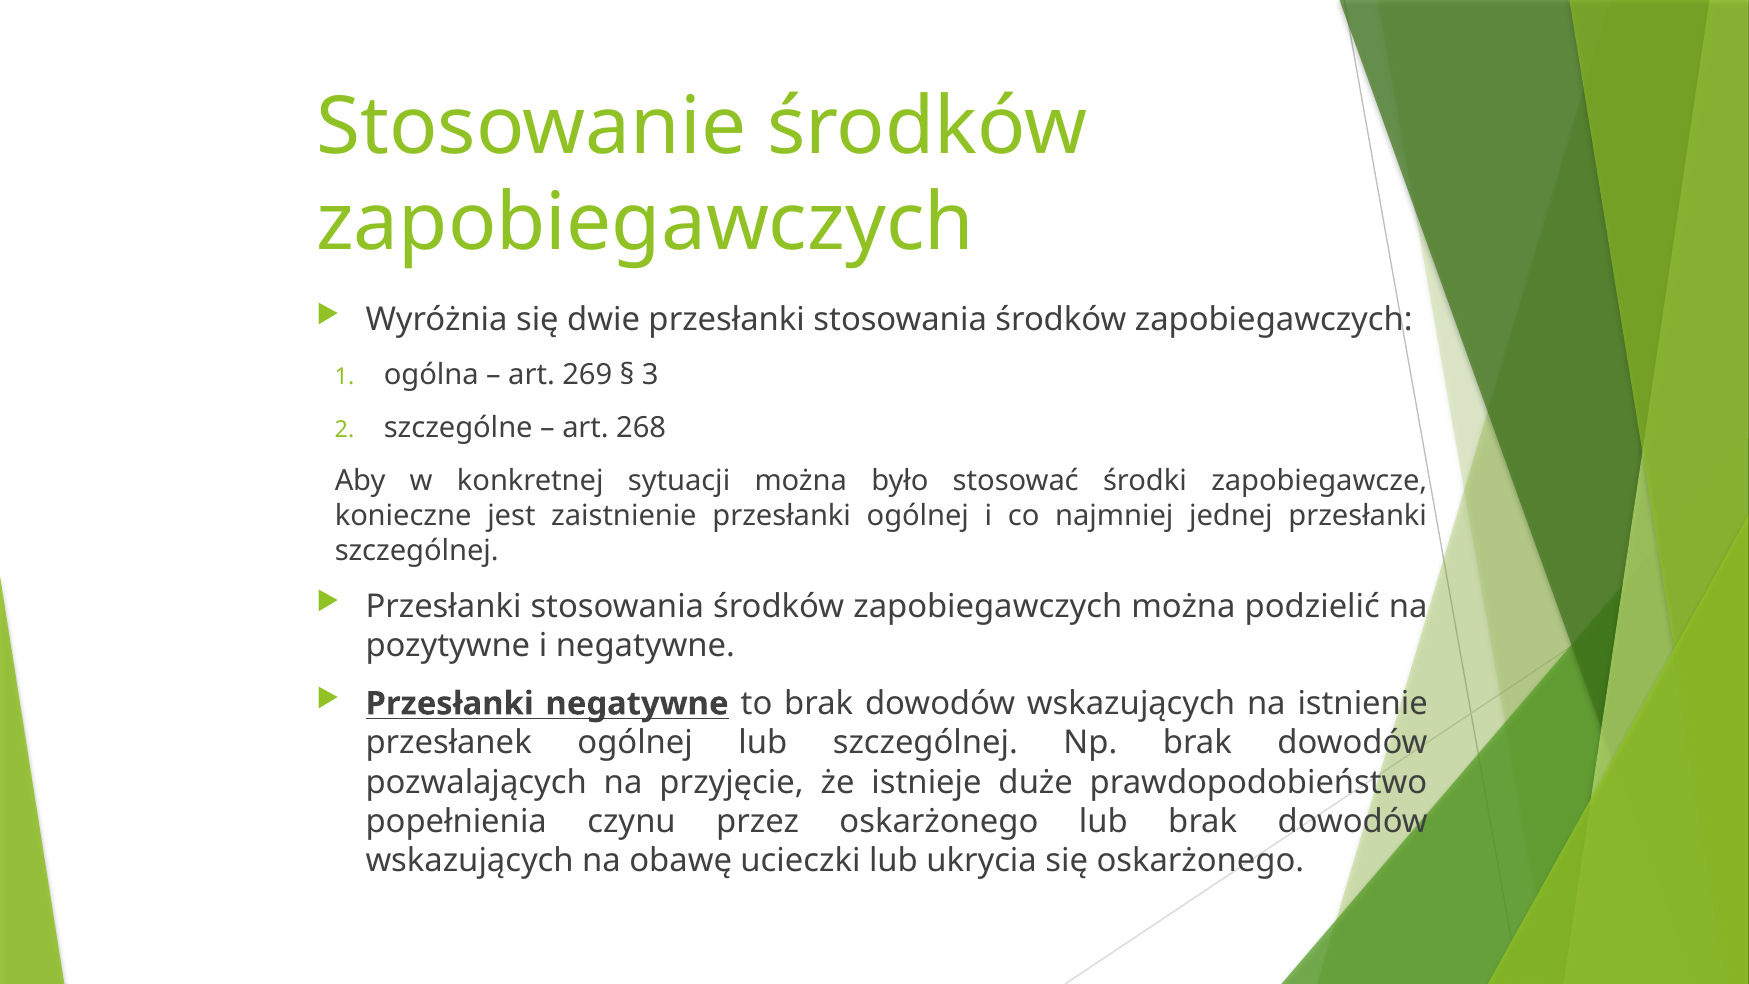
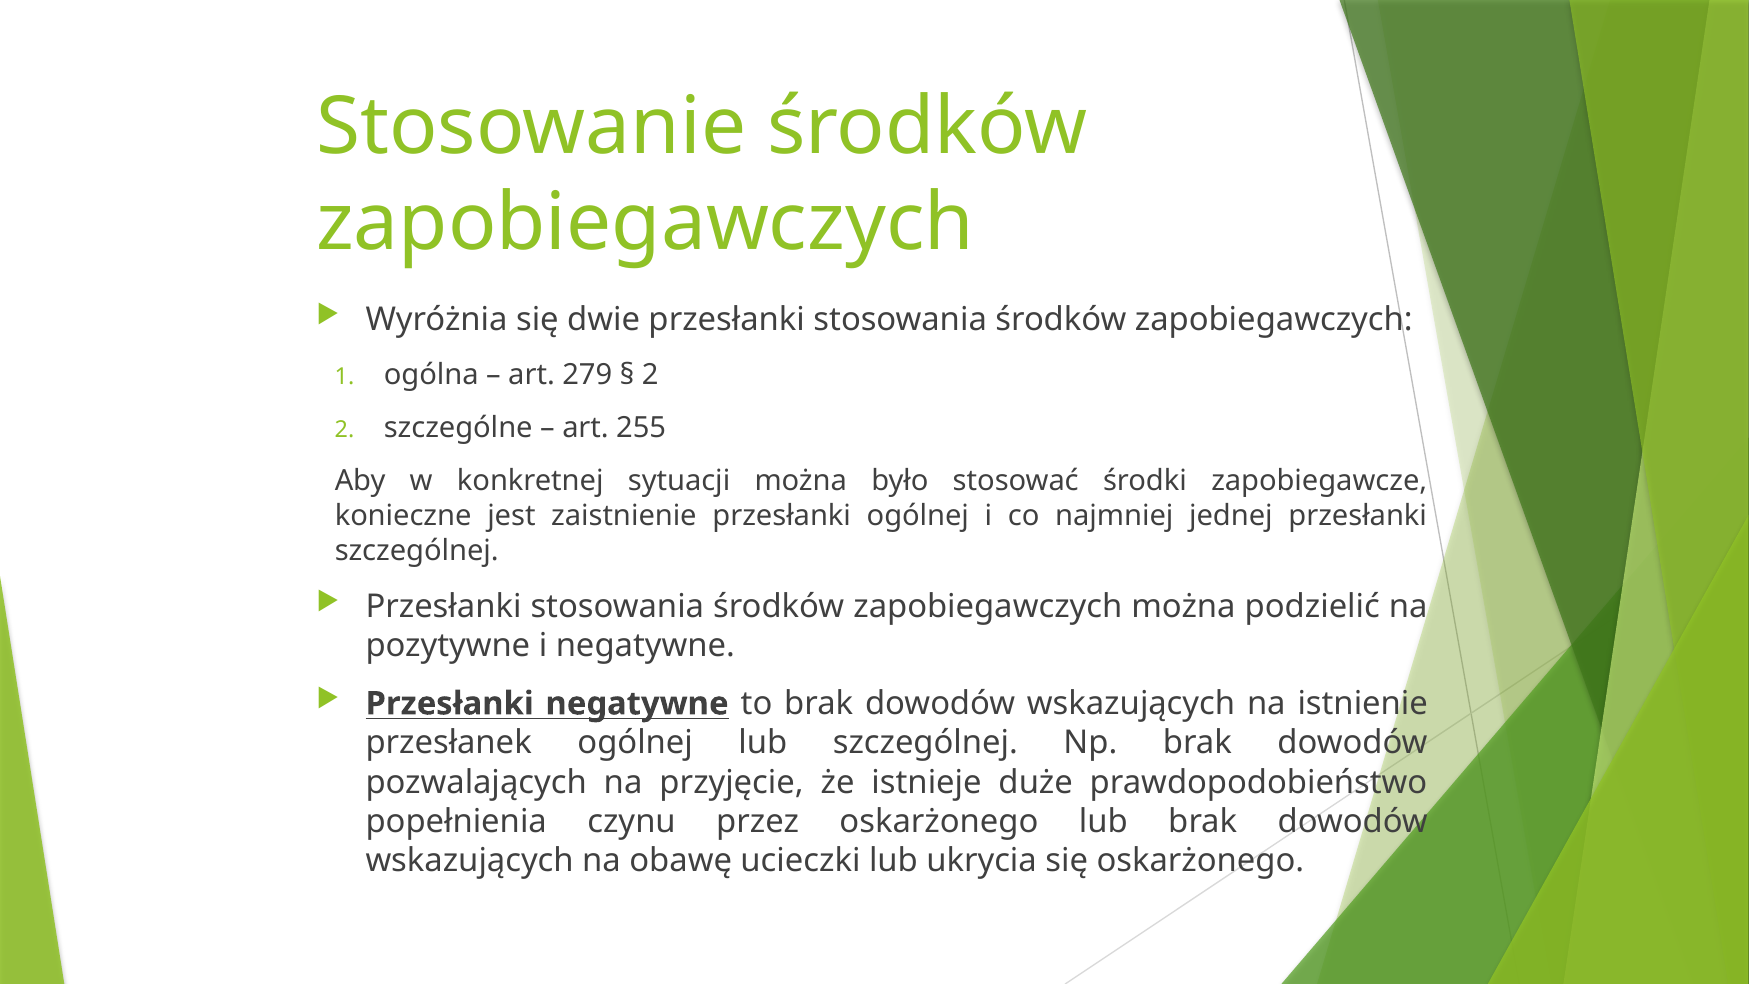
269: 269 -> 279 (587, 375)
3: 3 -> 2 (650, 375)
268: 268 -> 255 (641, 428)
